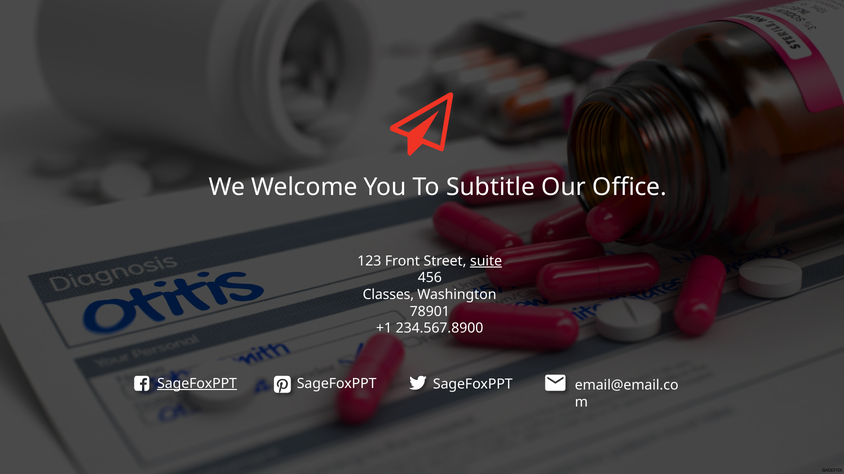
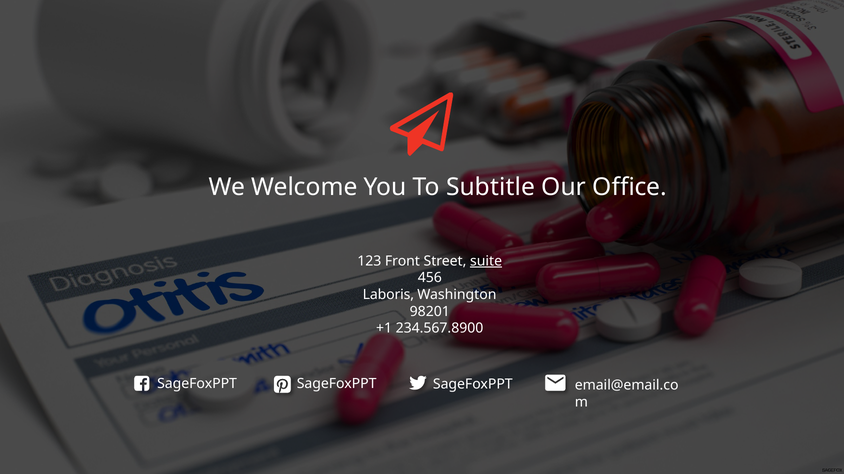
Classes: Classes -> Laboris (388, 295)
78901: 78901 -> 98201 (430, 312)
SageFoxPPT underline: present -> none (197, 384)
